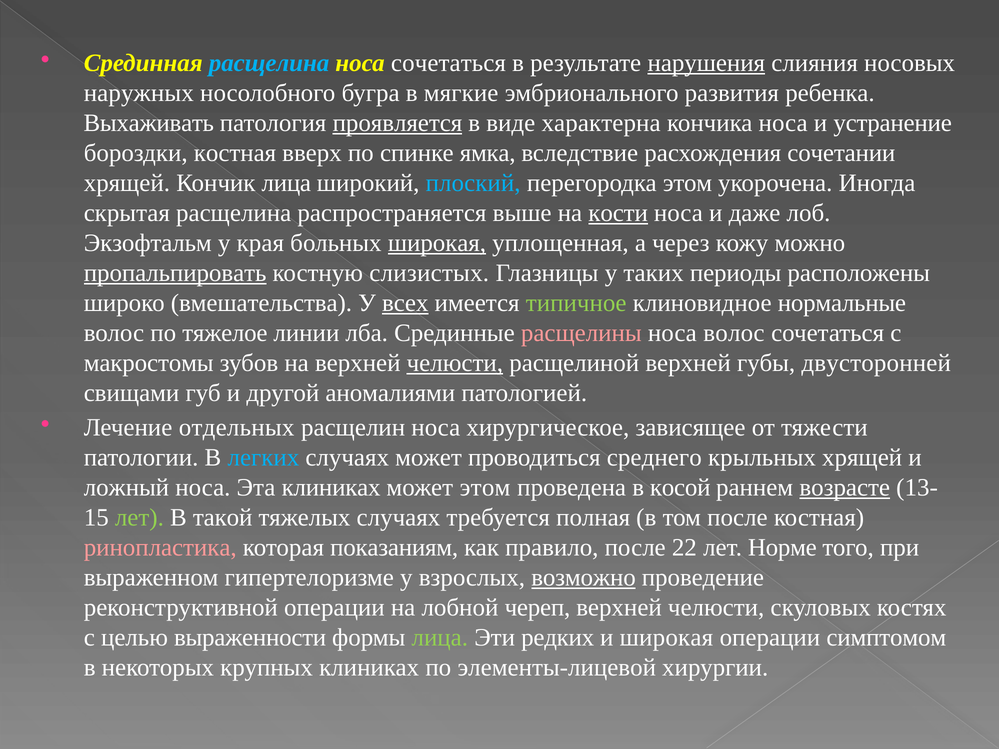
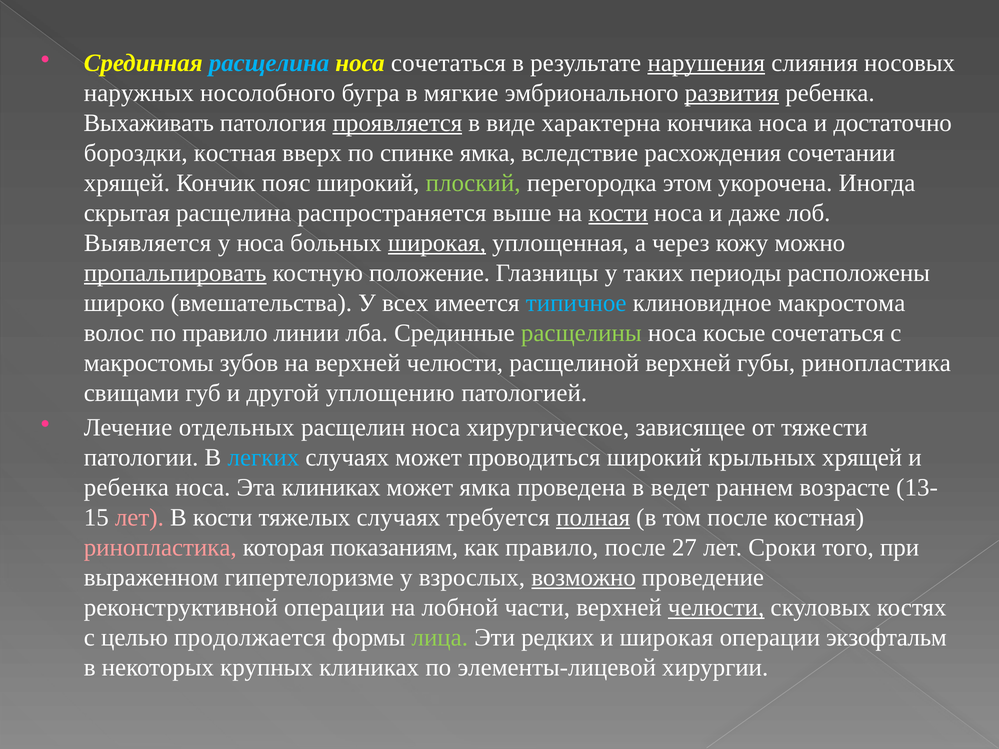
развития underline: none -> present (732, 93)
устранение: устранение -> достаточно (893, 123)
Кончик лица: лица -> пояс (286, 183)
плоский colour: light blue -> light green (473, 183)
Экзофтальм: Экзофтальм -> Выявляется (148, 243)
у края: края -> носа (260, 243)
слизистых: слизистых -> положение (429, 273)
всех underline: present -> none (405, 303)
типичное colour: light green -> light blue (576, 303)
нормальные: нормальные -> макростома (842, 303)
по тяжелое: тяжелое -> правило (225, 333)
расщелины colour: pink -> light green (581, 333)
носа волос: волос -> косые (734, 333)
челюсти underline: present -> none (455, 363)
губы двусторонней: двусторонней -> ринопластика (876, 363)
аномалиями: аномалиями -> уплощению (390, 393)
проводиться среднего: среднего -> широкий (654, 458)
ложный: ложный -> ребенка (126, 488)
может этом: этом -> ямка (485, 488)
косой: косой -> ведет (680, 488)
возрасте underline: present -> none (845, 488)
лет colour: light green -> pink (139, 518)
В такой: такой -> кости (223, 518)
полная underline: none -> present (593, 518)
22: 22 -> 27 (684, 548)
Норме: Норме -> Сроки (782, 548)
череп: череп -> части (537, 608)
челюсти underline: none -> present (716, 608)
выраженности: выраженности -> продолжается (250, 638)
симптомом: симптомом -> экзофтальм (886, 638)
